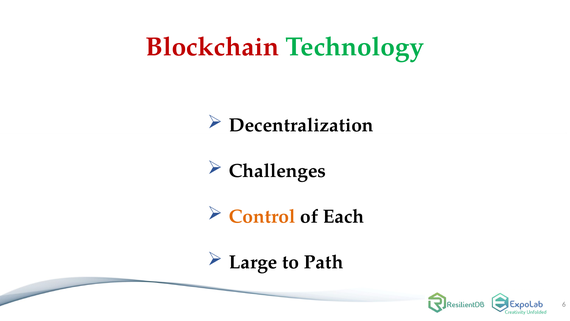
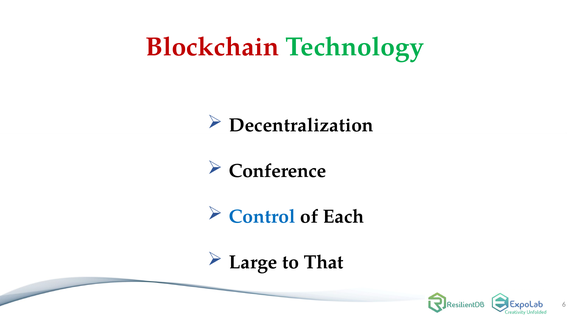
Challenges: Challenges -> Conference (278, 171)
Control colour: orange -> blue (262, 216)
Path: Path -> That (324, 262)
